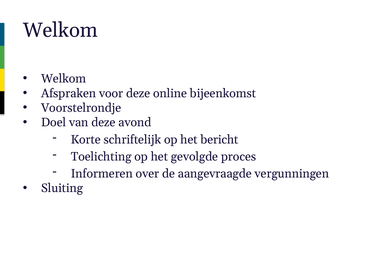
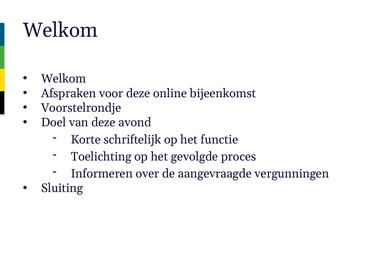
bericht: bericht -> functie (219, 139)
